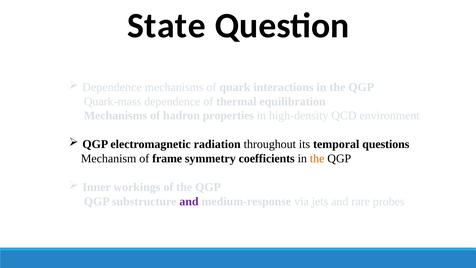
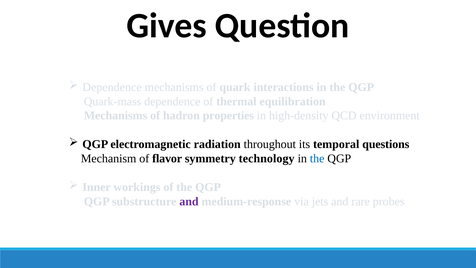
State: State -> Gives (167, 26)
frame: frame -> flavor (167, 158)
coefficients: coefficients -> technology (267, 158)
the colour: orange -> blue (317, 158)
